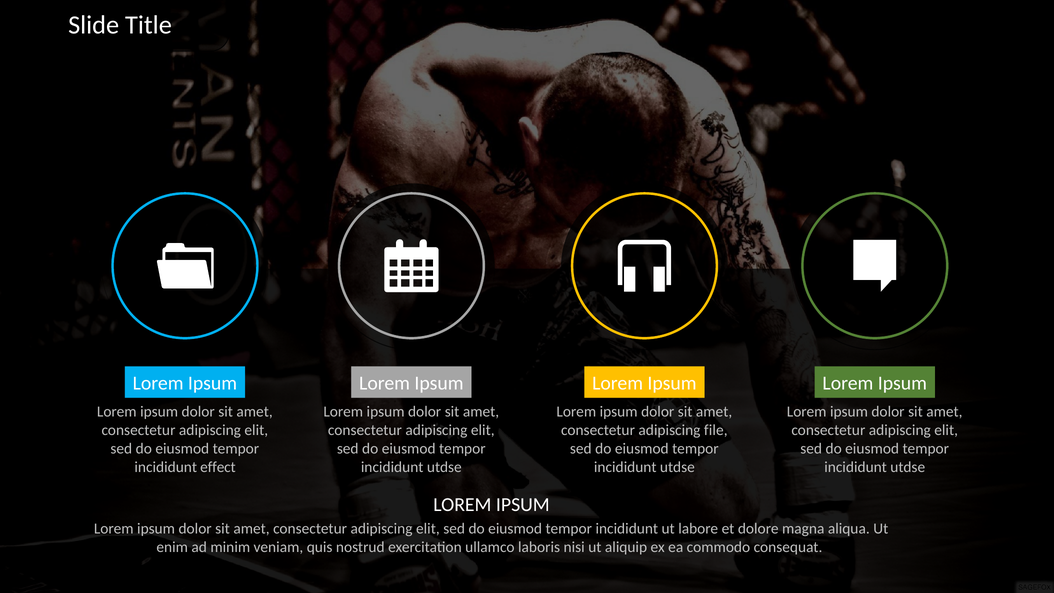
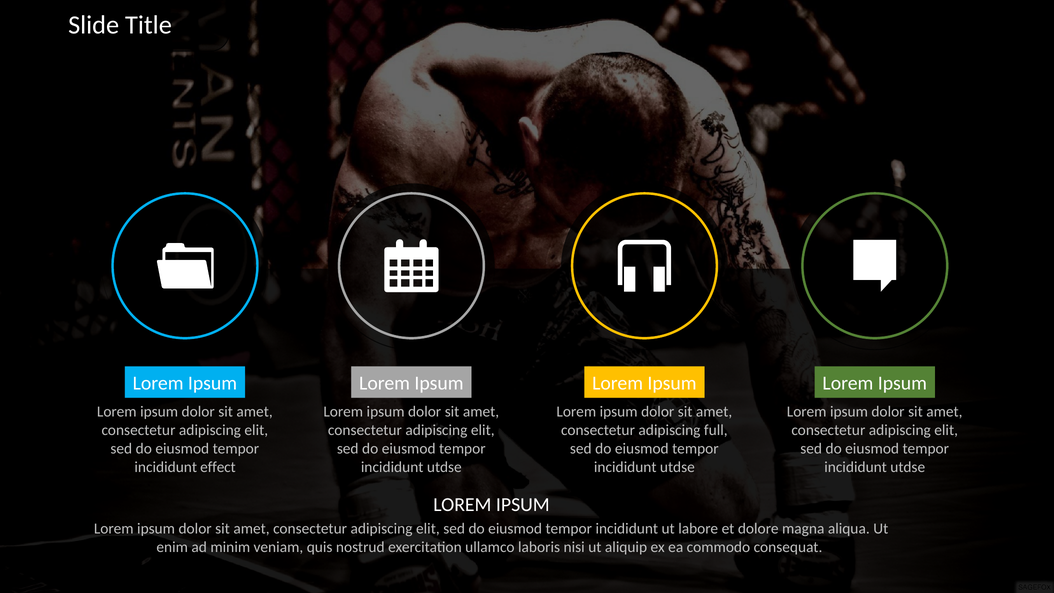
file: file -> full (716, 430)
